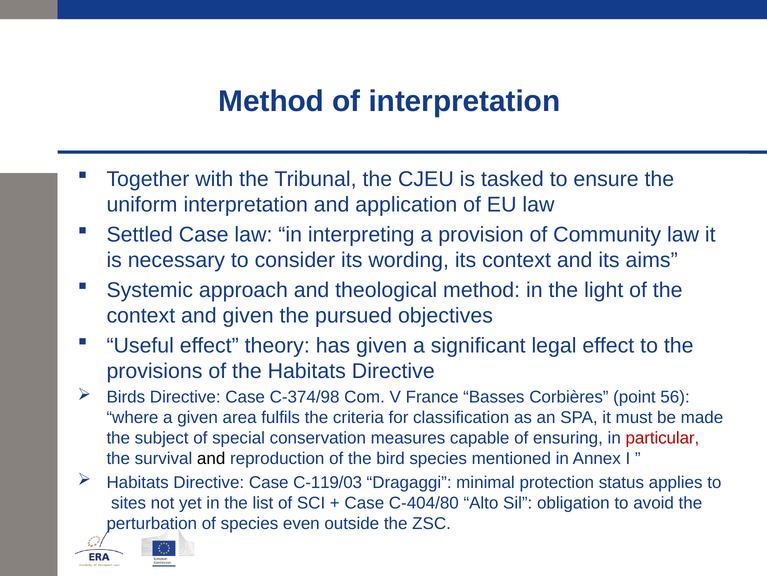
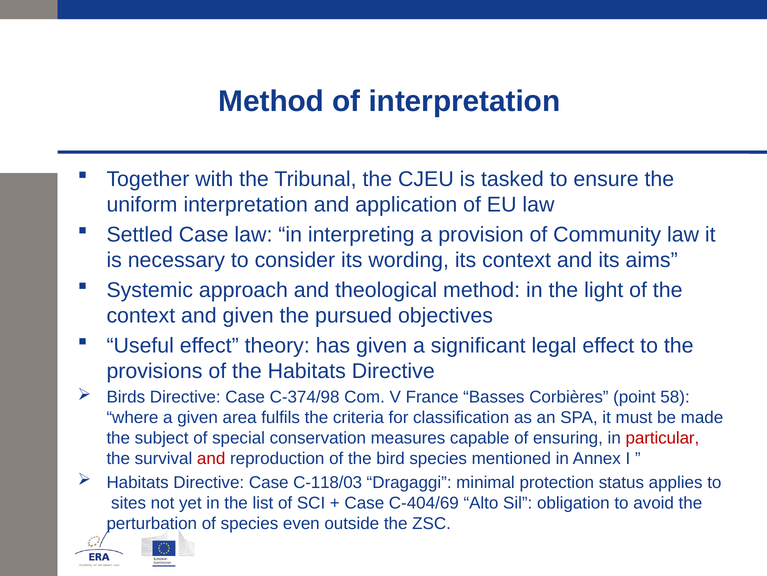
56: 56 -> 58 (675, 397)
and colour: black -> red (211, 458)
C-119/03: C-119/03 -> C-118/03 (328, 482)
C-404/80: C-404/80 -> C-404/69 (424, 502)
